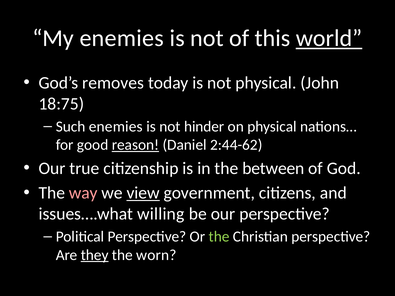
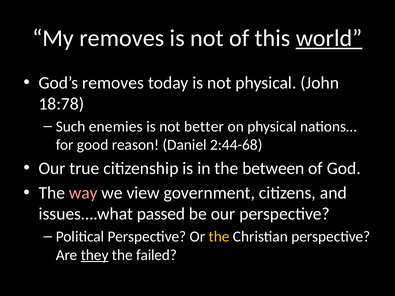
My enemies: enemies -> removes (122, 38)
18:75: 18:75 -> 18:78 (61, 104)
hinder: hinder -> better (204, 127)
reason underline: present -> none (135, 145)
2:44-62: 2:44-62 -> 2:44-68 (236, 145)
view underline: present -> none (143, 193)
willing: willing -> passed (161, 214)
the colour: light green -> yellow (219, 237)
worn: worn -> failed (157, 255)
